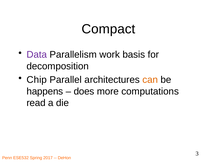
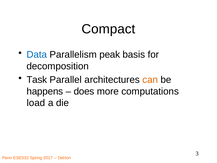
Data colour: purple -> blue (37, 55)
work: work -> peak (110, 55)
Chip: Chip -> Task (37, 80)
read: read -> load (36, 103)
